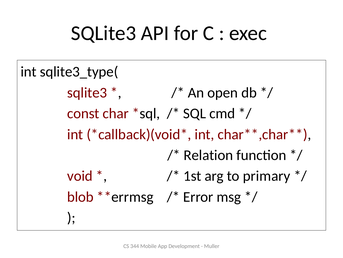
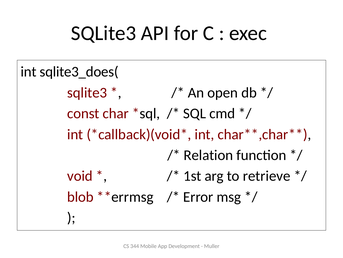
sqlite3_type(: sqlite3_type( -> sqlite3_does( (79, 72)
primary: primary -> retrieve (267, 176)
